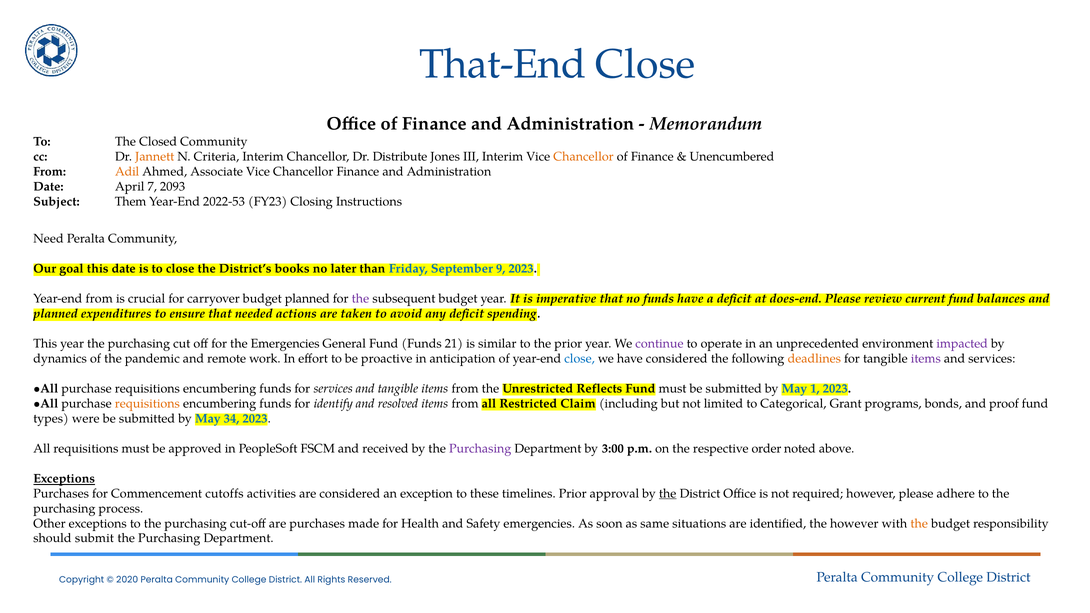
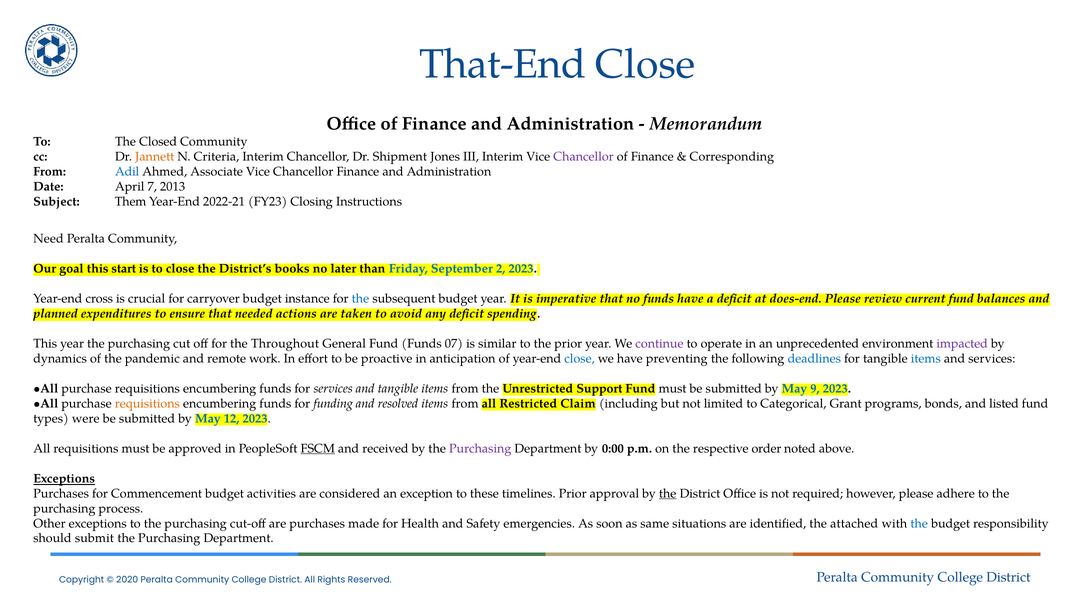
Distribute: Distribute -> Shipment (400, 157)
Chancellor colour: orange -> purple (584, 157)
Unencumbered: Unencumbered -> Corresponding (732, 157)
Adil colour: orange -> blue (127, 172)
2093: 2093 -> 2013 (173, 187)
2022-53: 2022-53 -> 2022-21 (224, 202)
this date: date -> start (124, 269)
9: 9 -> 2 (501, 269)
Year-end from: from -> cross (99, 299)
budget planned: planned -> instance (307, 299)
the colour: purple -> blue (360, 299)
the Emergencies: Emergencies -> Throughout (285, 344)
21: 21 -> 07 (454, 344)
have considered: considered -> preventing (677, 359)
deadlines colour: orange -> blue (814, 359)
items colour: purple -> blue (926, 359)
Reflects: Reflects -> Support (599, 389)
1: 1 -> 9 (815, 389)
identify: identify -> funding (333, 403)
proof: proof -> listed (1004, 403)
34: 34 -> 12 (232, 418)
FSCM underline: none -> present (318, 448)
3:00: 3:00 -> 0:00 (613, 448)
Commencement cutoffs: cutoffs -> budget (225, 493)
the however: however -> attached (854, 523)
the colour: orange -> blue (919, 523)
